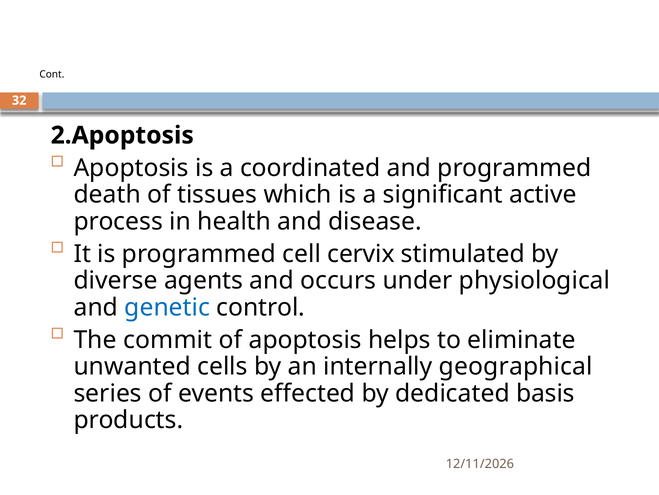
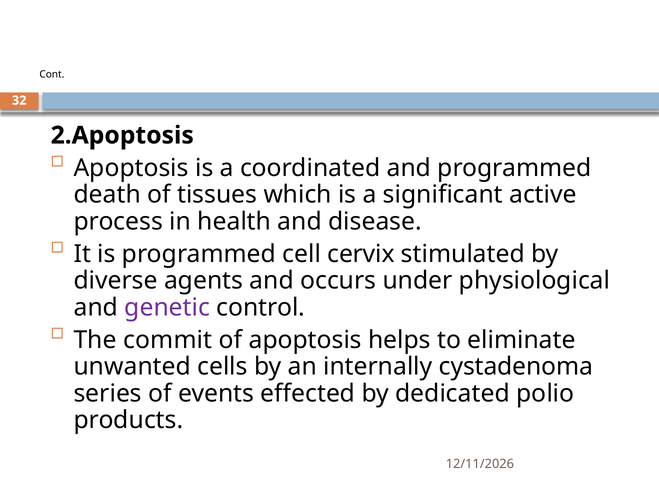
genetic colour: blue -> purple (167, 307)
geographical: geographical -> cystadenoma (516, 366)
basis: basis -> polio (545, 393)
